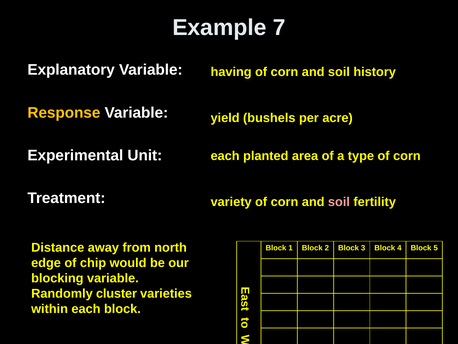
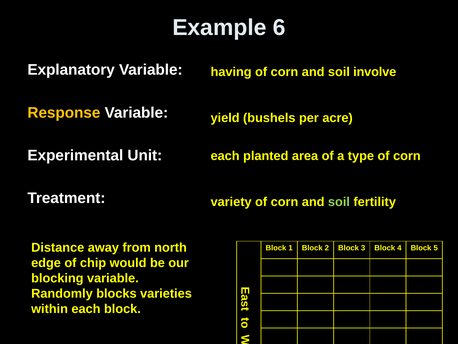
7: 7 -> 6 (279, 27)
history: history -> involve (375, 72)
soil colour: pink -> light green (339, 202)
cluster: cluster -> blocks (116, 293)
